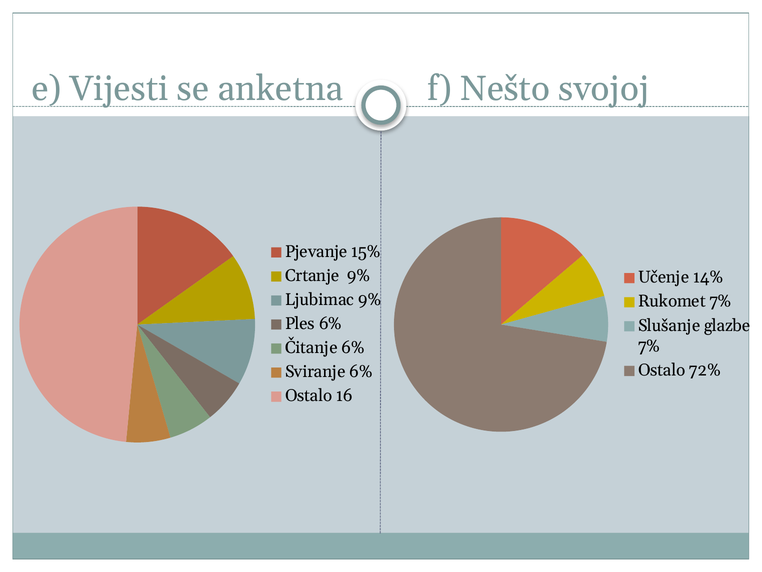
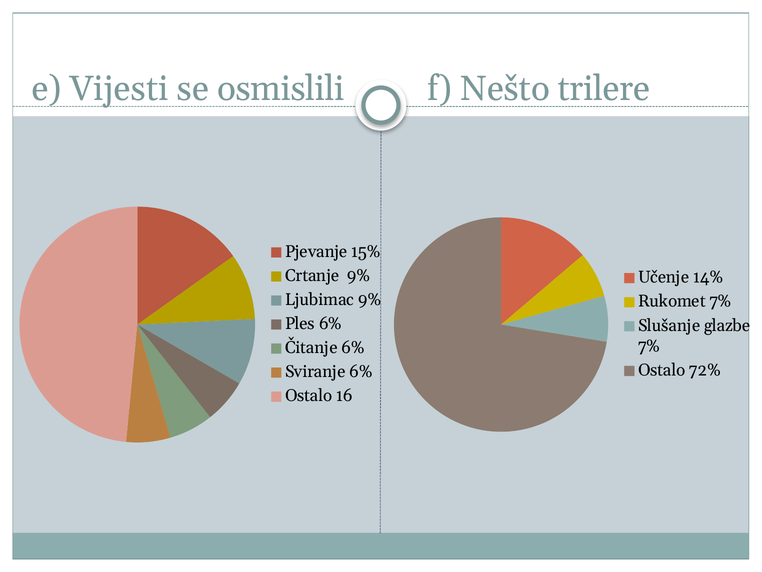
anketna: anketna -> osmislili (281, 89)
svojoj: svojoj -> trilere (604, 89)
